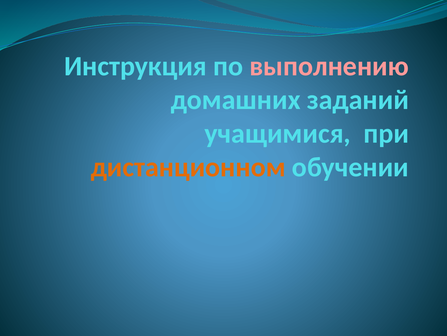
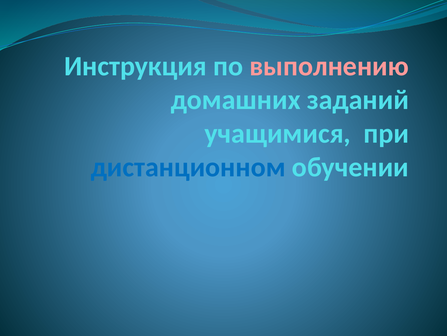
дистанционном colour: orange -> blue (188, 167)
